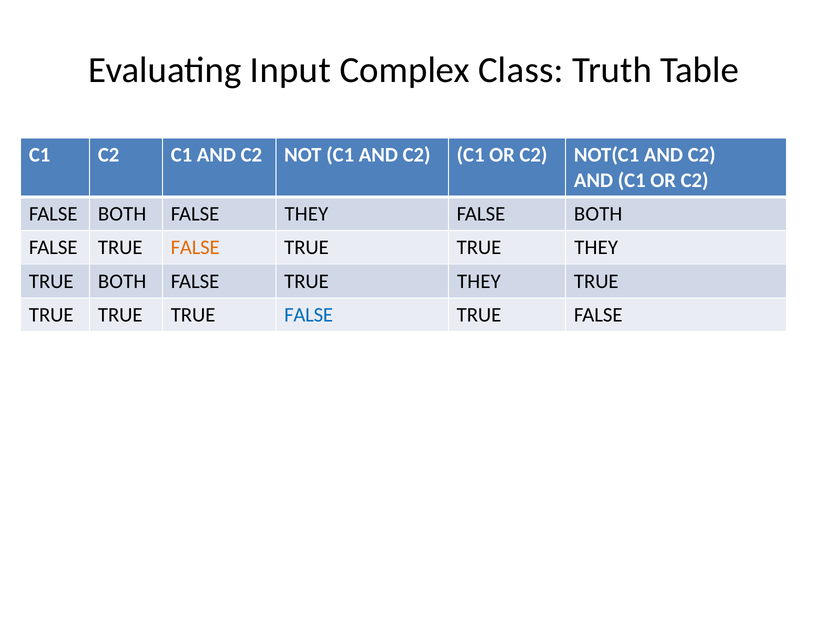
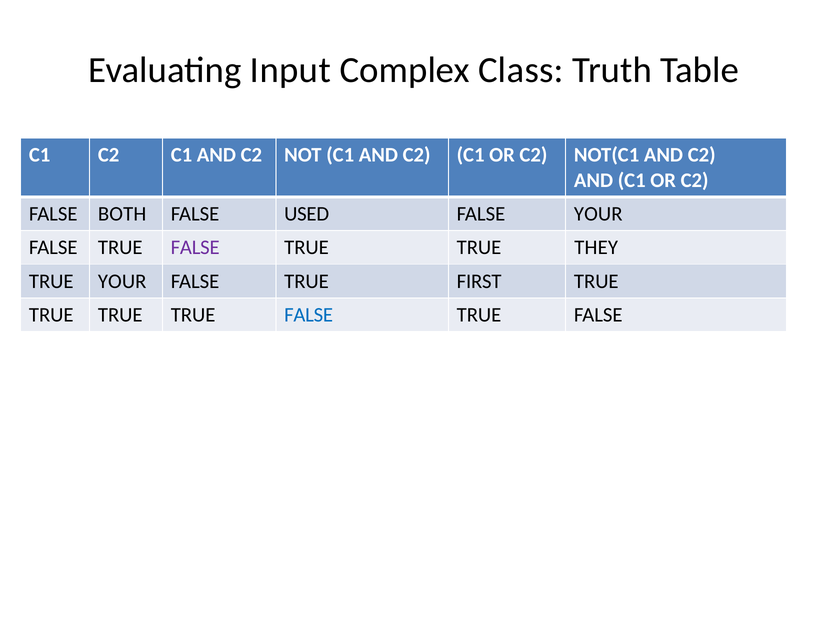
FALSE THEY: THEY -> USED (307, 214)
BOTH: BOTH -> YOUR (598, 214)
FALSE colour: orange -> purple (195, 248)
TRUE BOTH: BOTH -> YOUR (122, 281)
FALSE TRUE THEY: THEY -> FIRST (479, 281)
